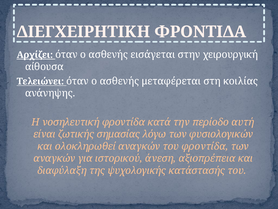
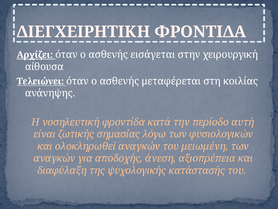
του φροντίδα: φροντίδα -> μειωμένη (205, 146)
ιστορικού: ιστορικού -> αποδοχής (119, 158)
